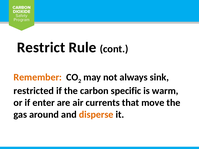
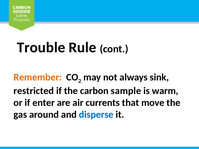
Restrict: Restrict -> Trouble (41, 47)
specific: specific -> sample (126, 91)
disperse colour: orange -> blue (96, 115)
